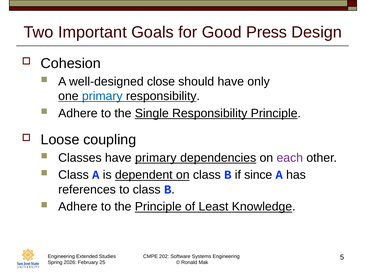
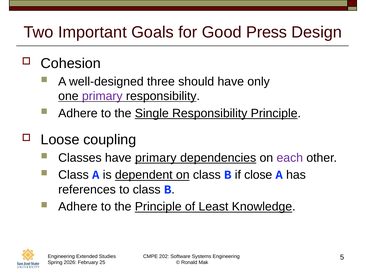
close: close -> three (161, 81)
primary colour: blue -> purple (102, 96)
since: since -> close (258, 175)
